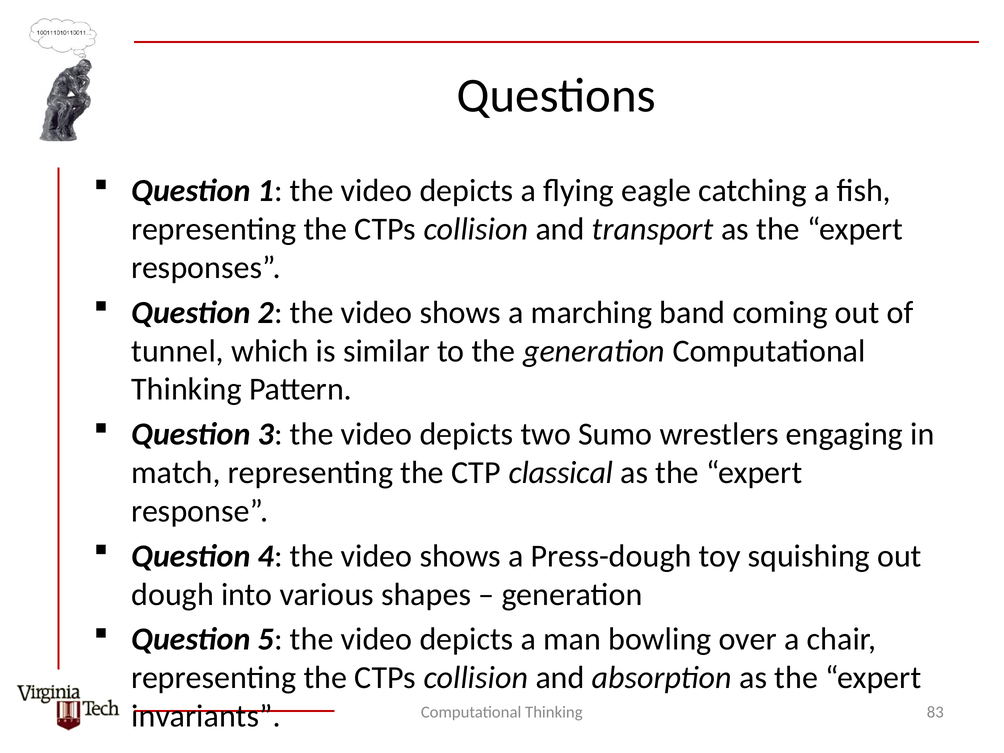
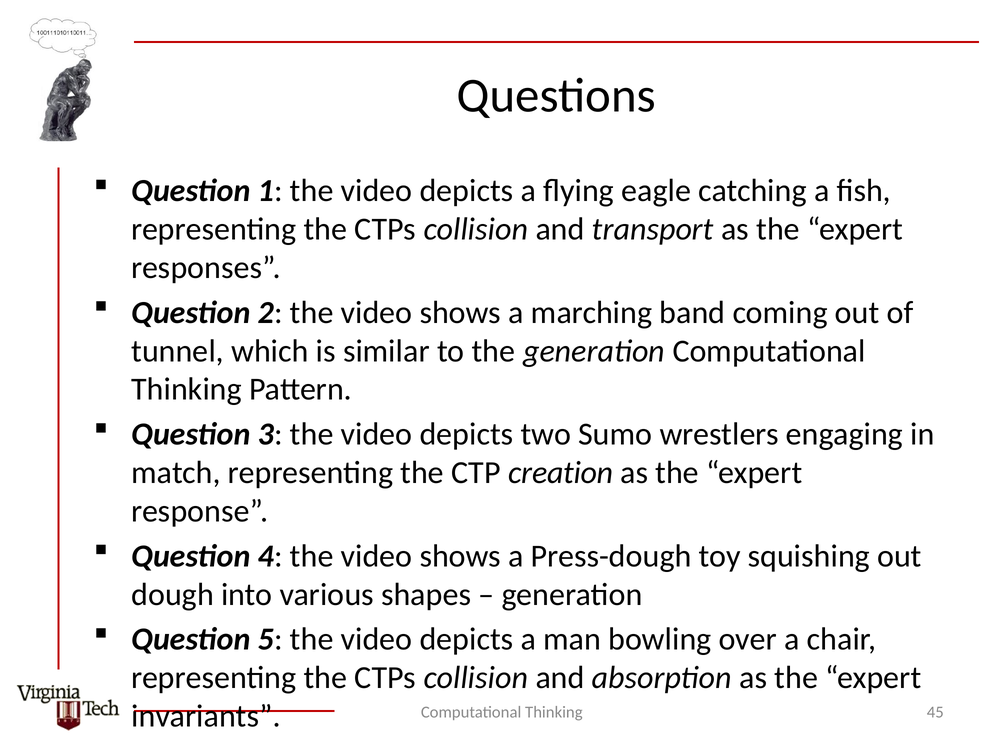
classical: classical -> creation (561, 473)
83: 83 -> 45 (935, 712)
